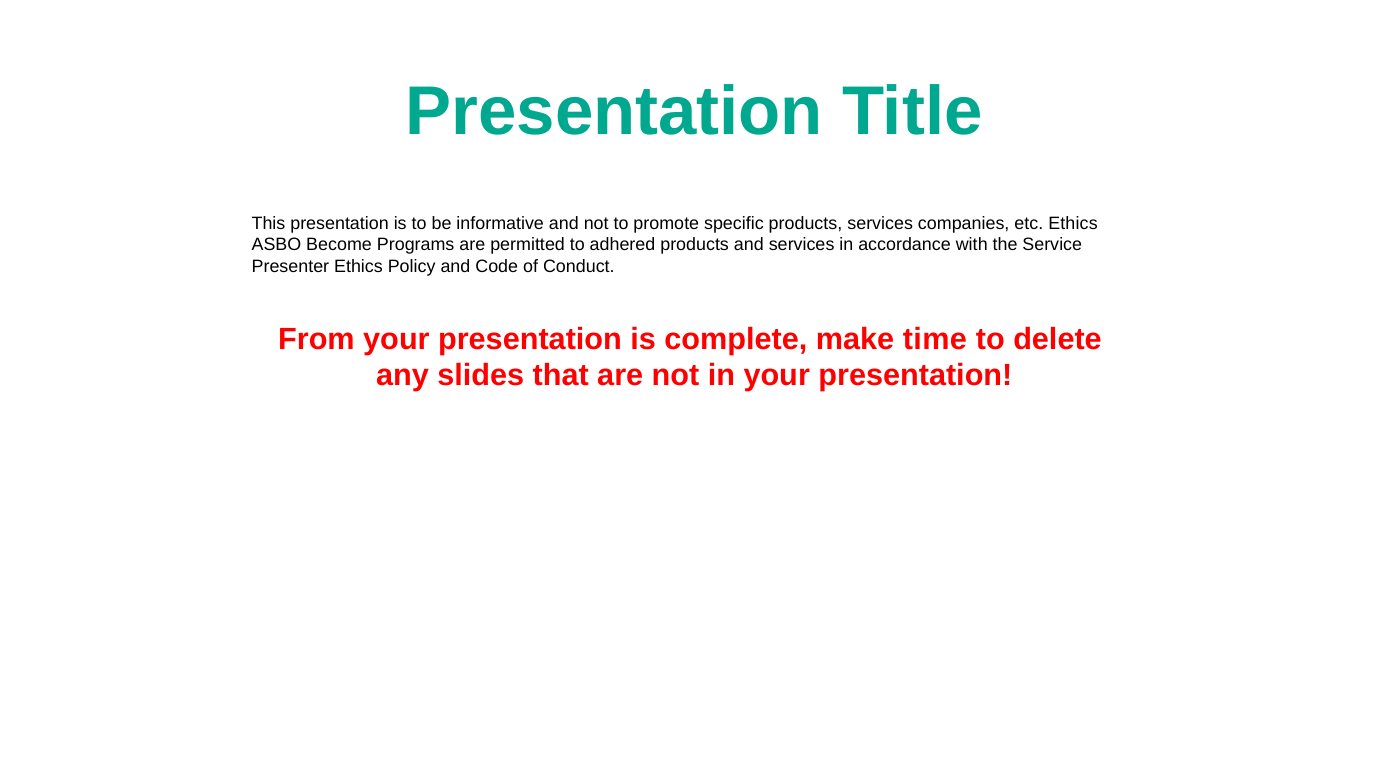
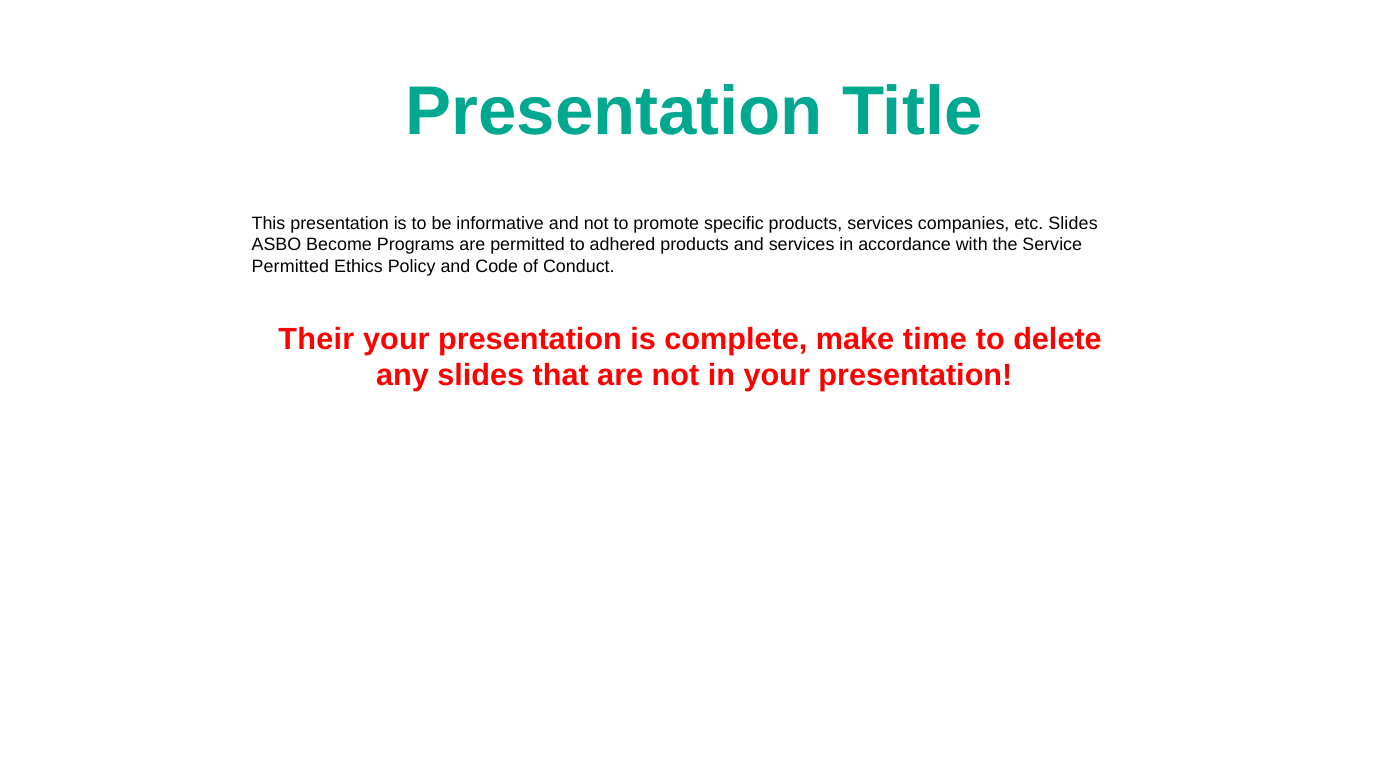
etc Ethics: Ethics -> Slides (1073, 223)
Presenter: Presenter -> Permitted (290, 266)
From: From -> Their (316, 339)
